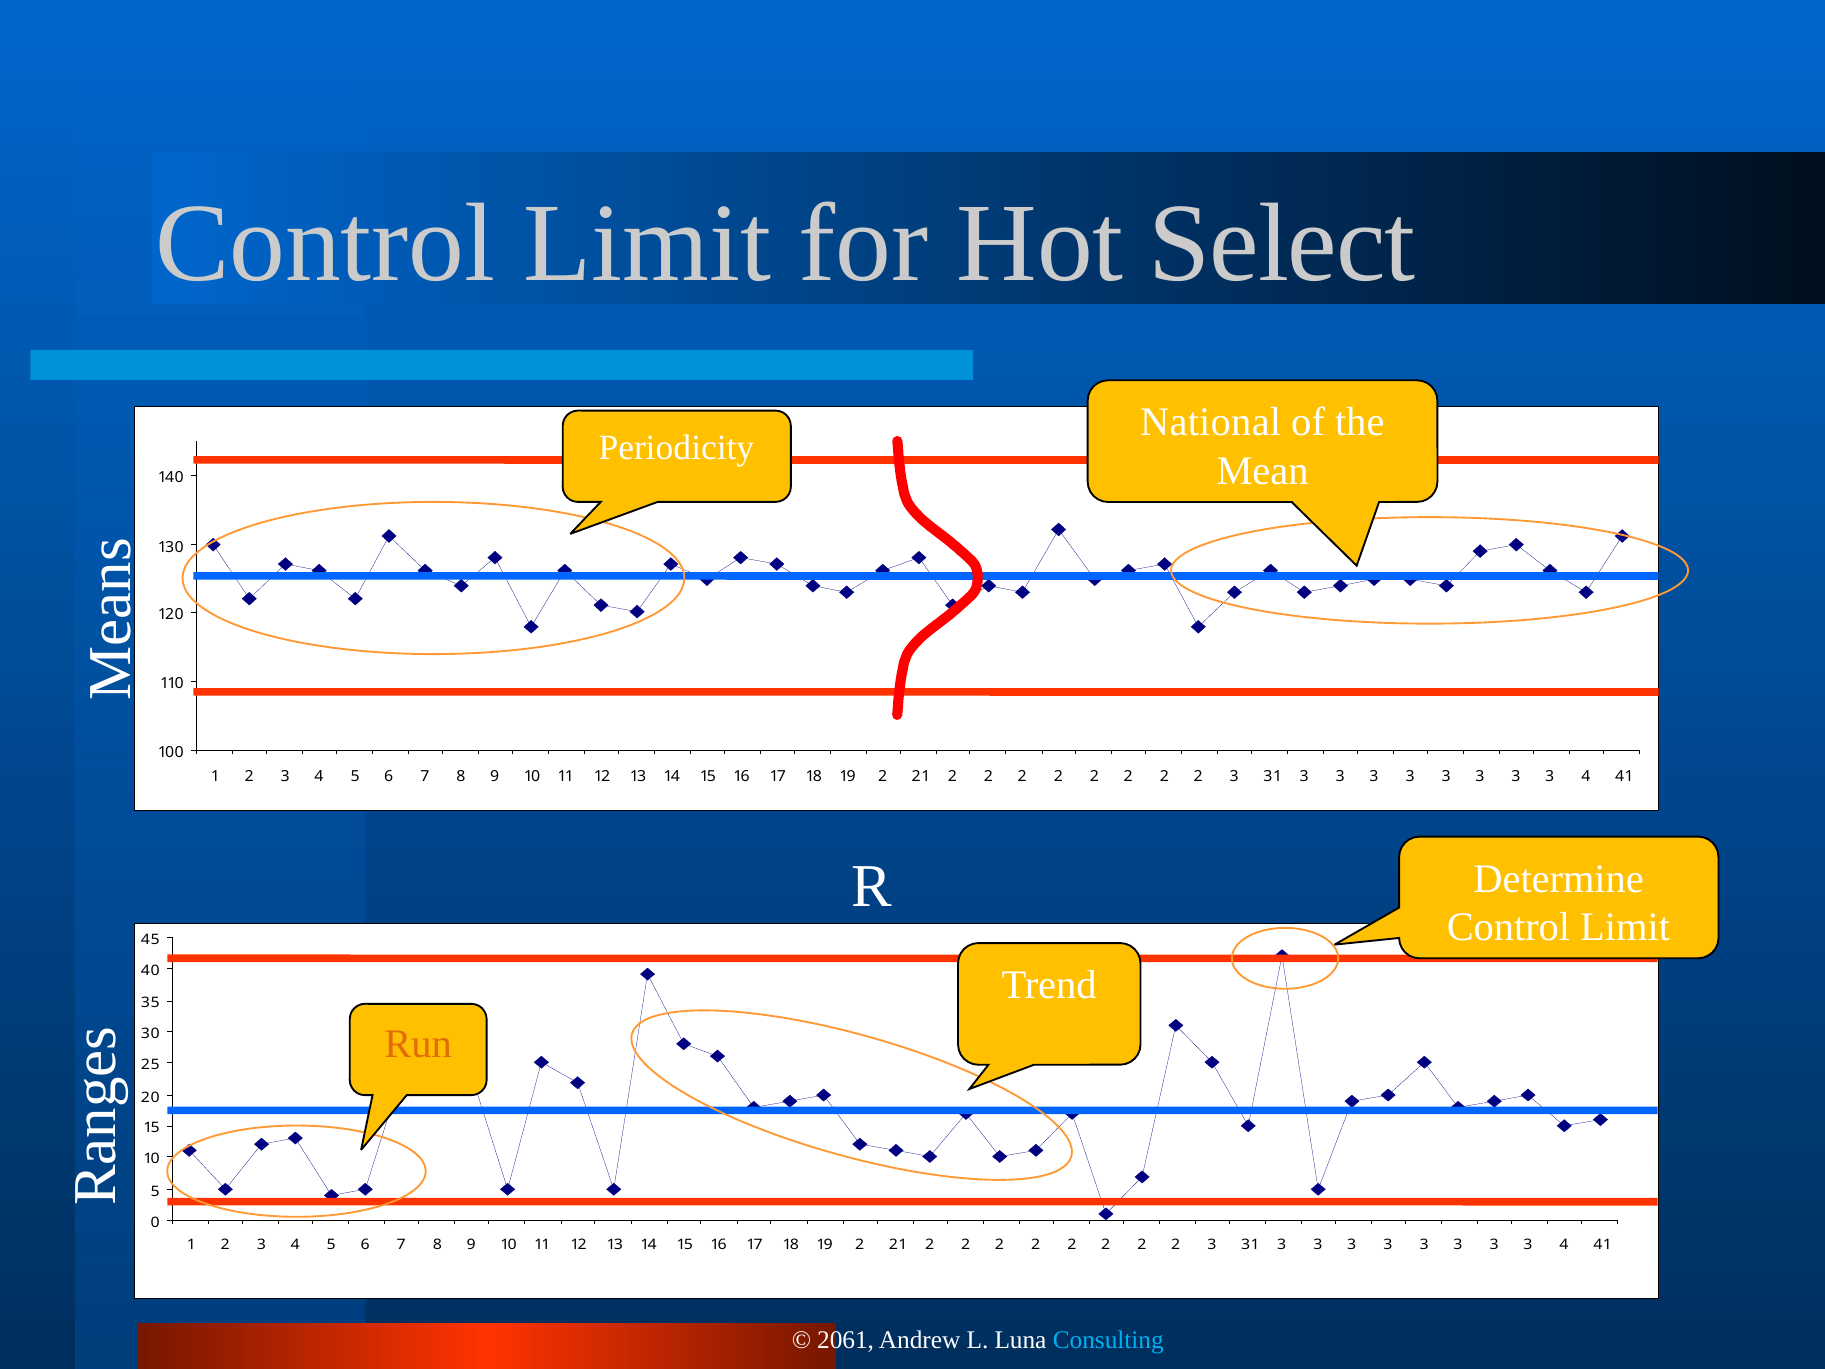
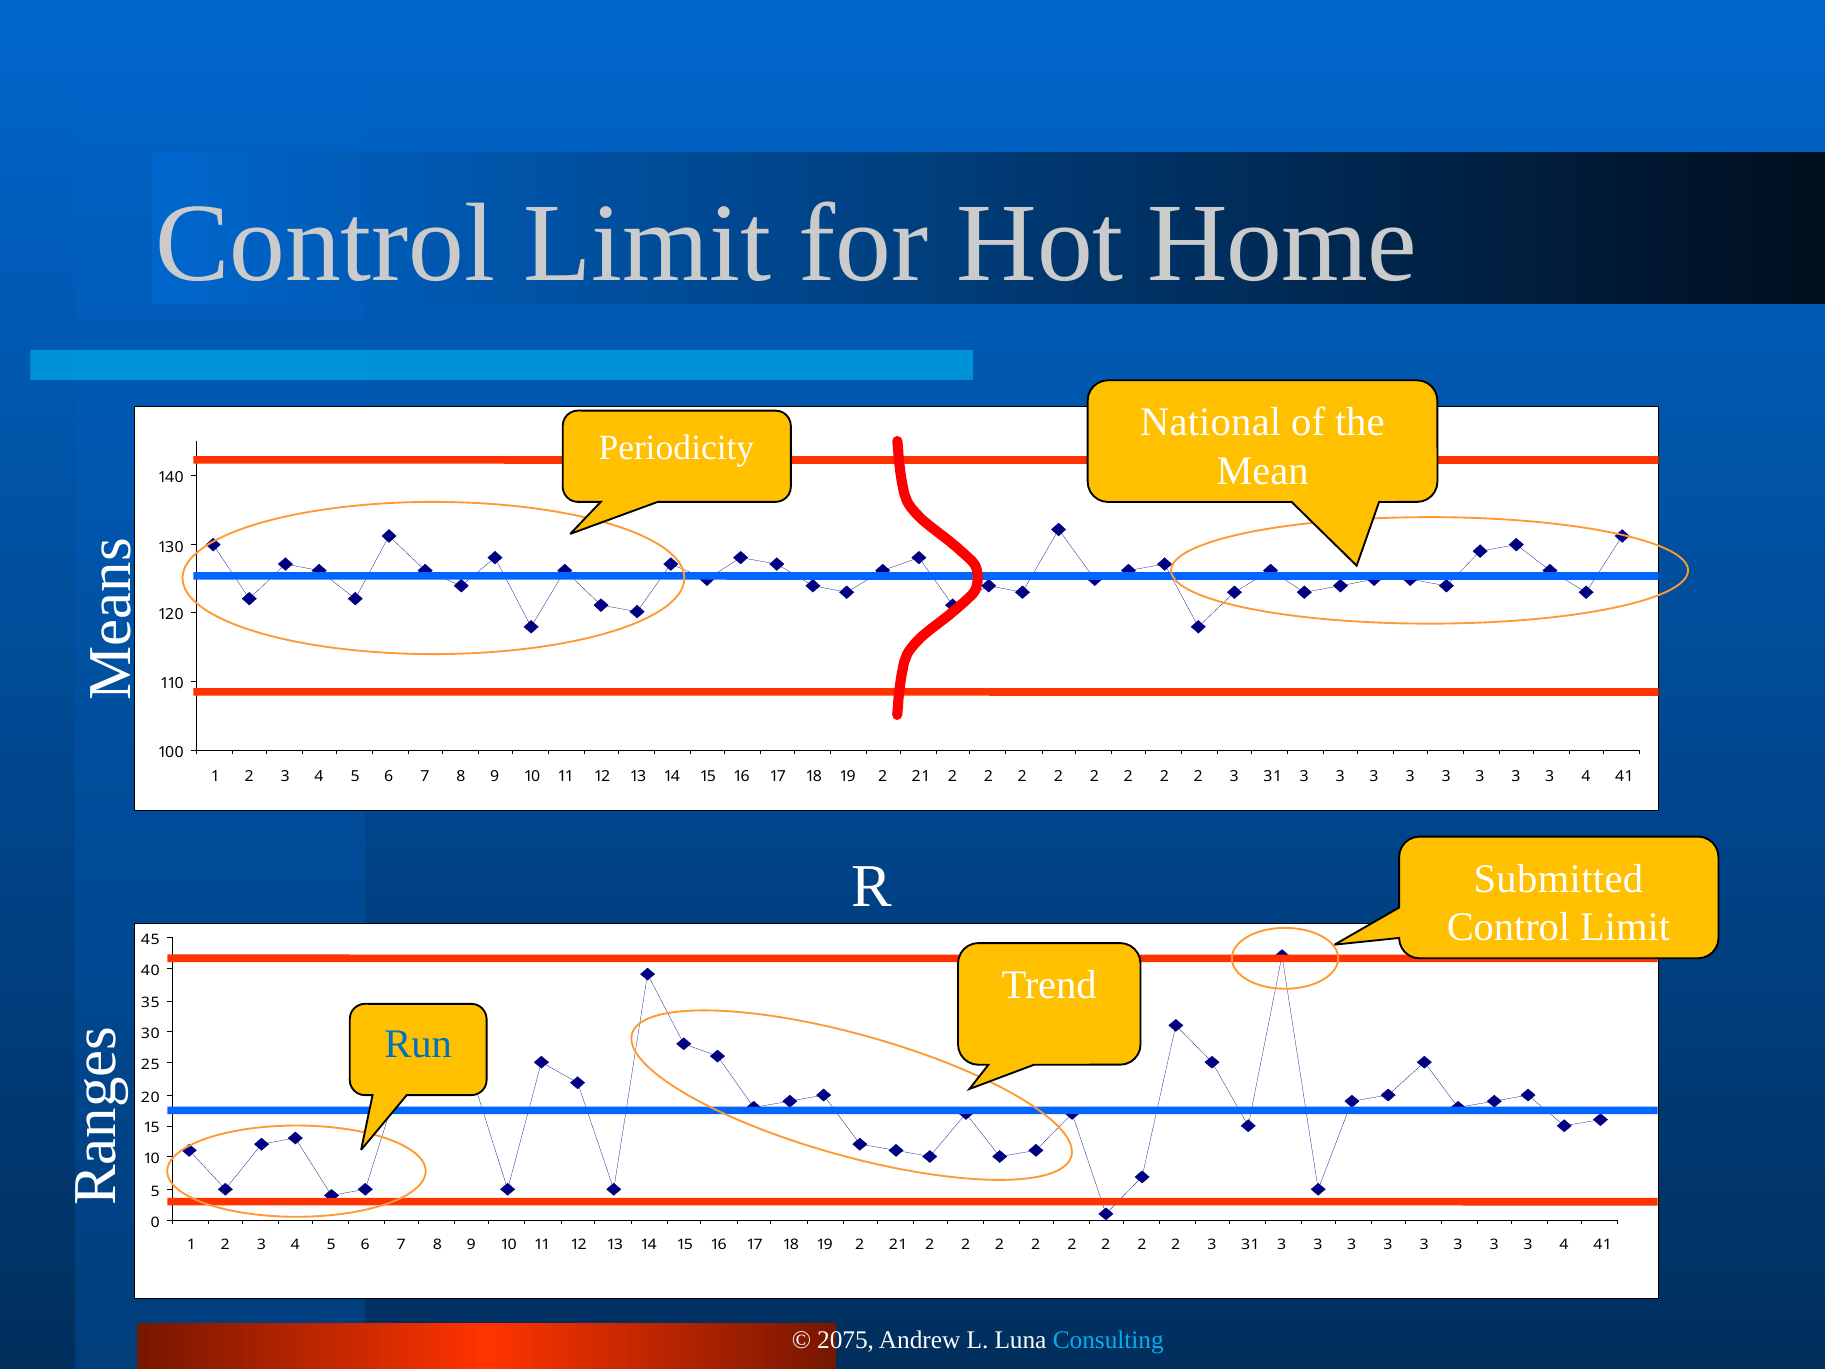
Select: Select -> Home (1282, 243)
Determine: Determine -> Submitted (1558, 879)
Run colour: orange -> blue (418, 1044)
2061: 2061 -> 2075 (846, 1340)
